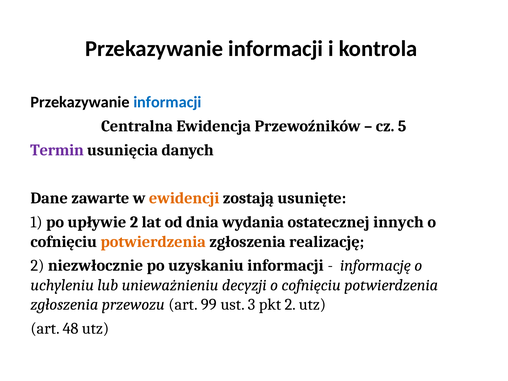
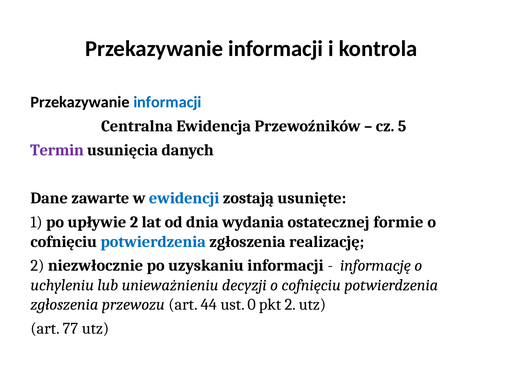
ewidencji colour: orange -> blue (184, 198)
innych: innych -> formie (398, 222)
potwierdzenia colour: orange -> blue (153, 242)
99: 99 -> 44 (209, 305)
3: 3 -> 0 (252, 305)
48: 48 -> 77 (70, 329)
